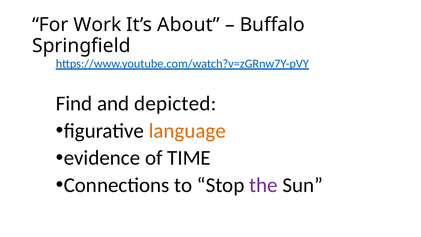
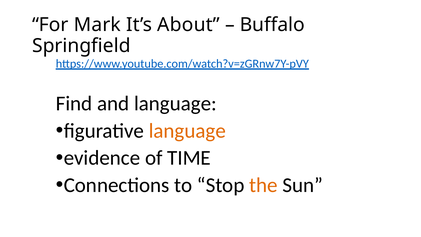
Work: Work -> Mark (97, 25)
and depicted: depicted -> language (175, 104)
the colour: purple -> orange (263, 185)
